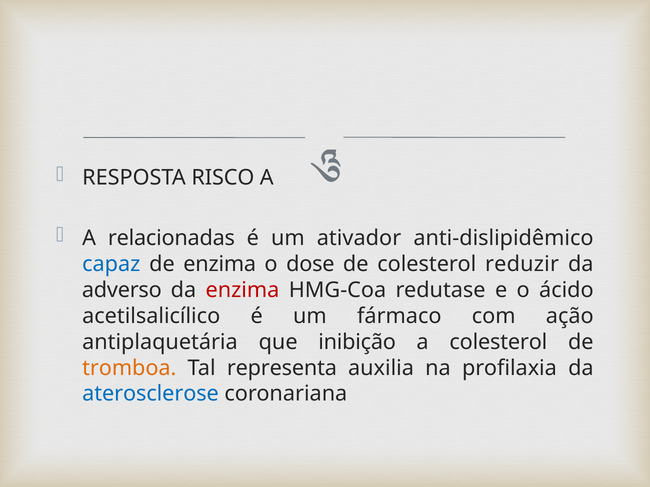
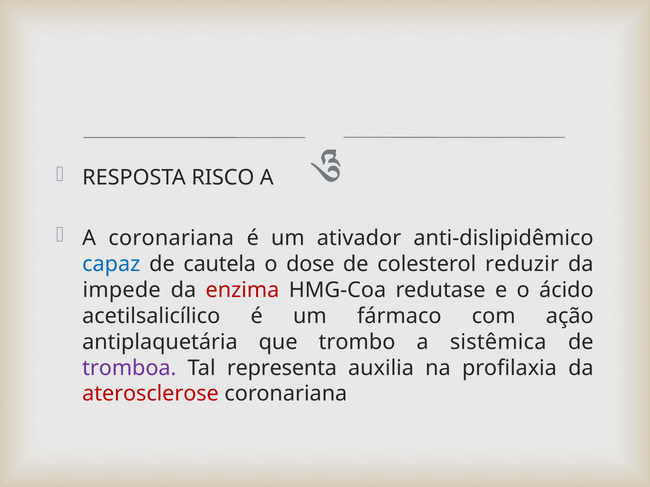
A relacionadas: relacionadas -> coronariana (171, 238)
de enzima: enzima -> cautela (220, 264)
adverso: adverso -> impede (122, 290)
inibição: inibição -> trombo (357, 342)
a colesterol: colesterol -> sistêmica (498, 342)
tromboa colour: orange -> purple (129, 368)
aterosclerose colour: blue -> red (151, 394)
